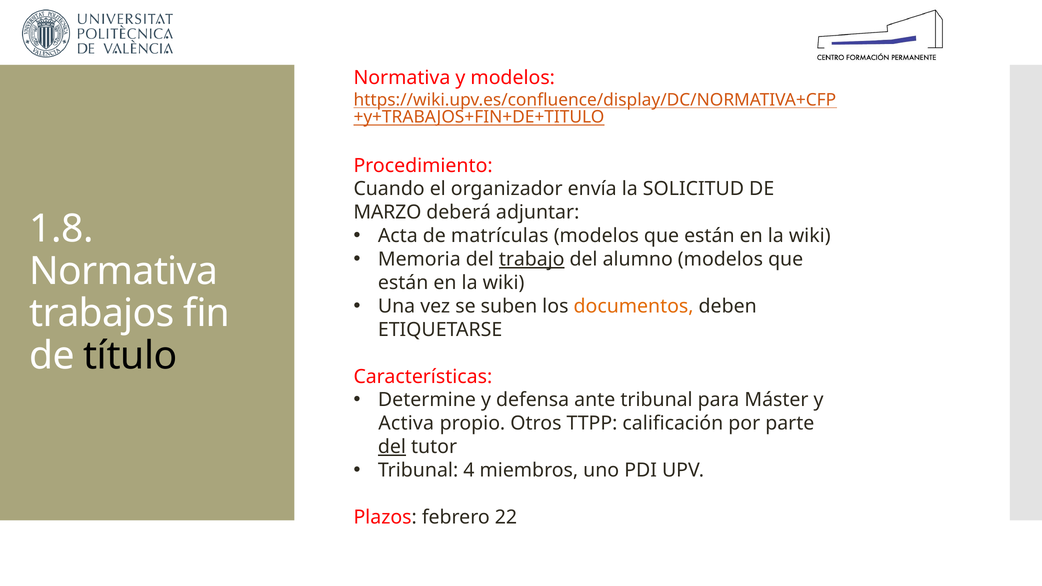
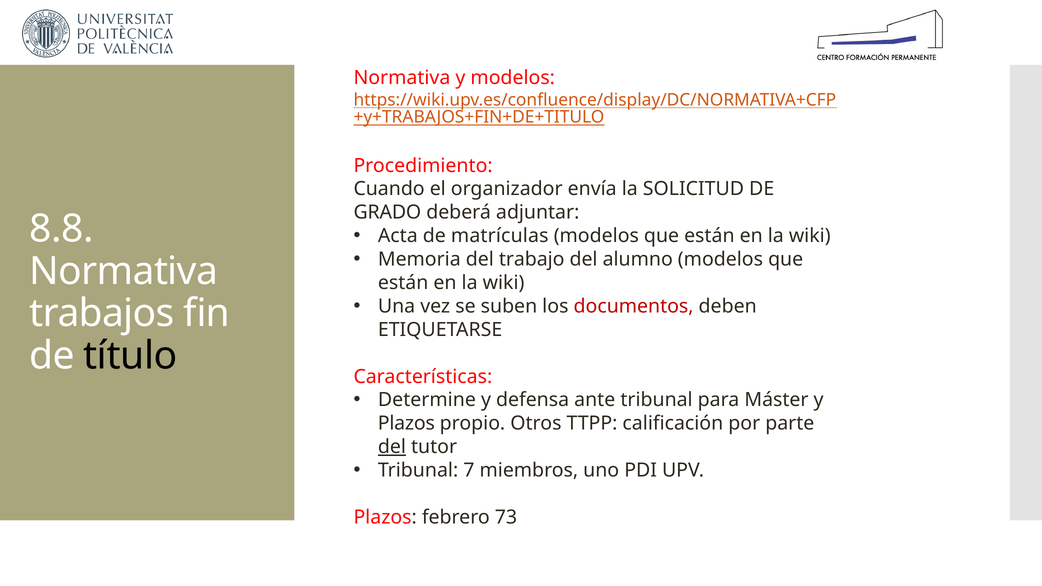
MARZO: MARZO -> GRADO (387, 213)
1.8: 1.8 -> 8.8 (61, 229)
trabajo underline: present -> none (532, 259)
documentos colour: orange -> red (634, 306)
Activa: Activa -> Plazos (406, 424)
4: 4 -> 7 (469, 470)
22: 22 -> 73 (506, 517)
